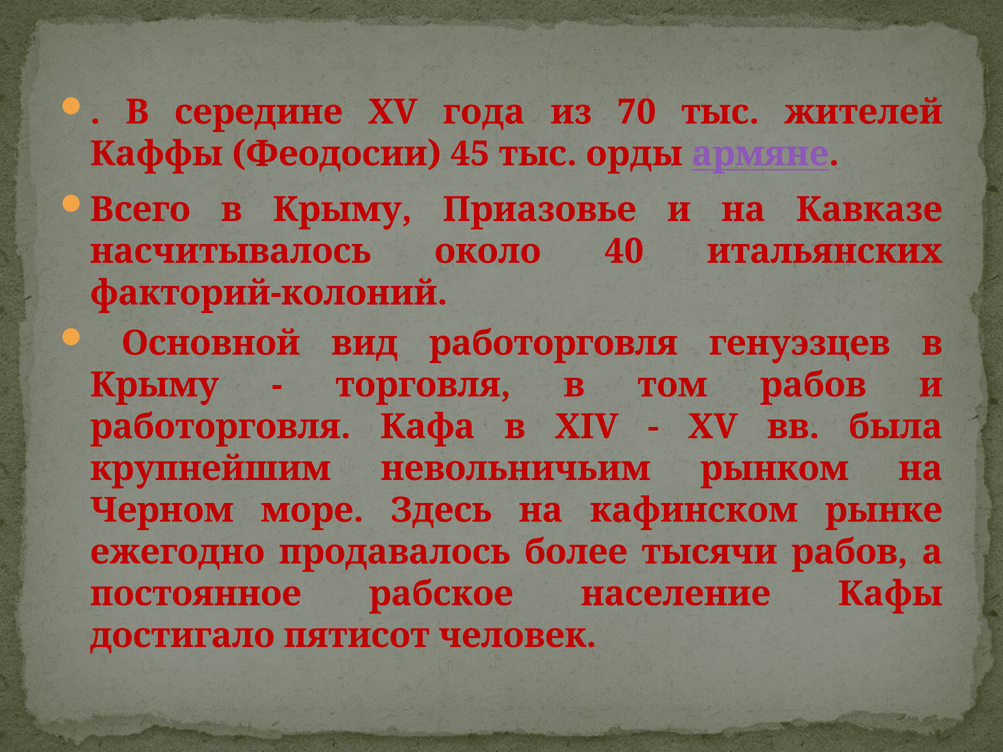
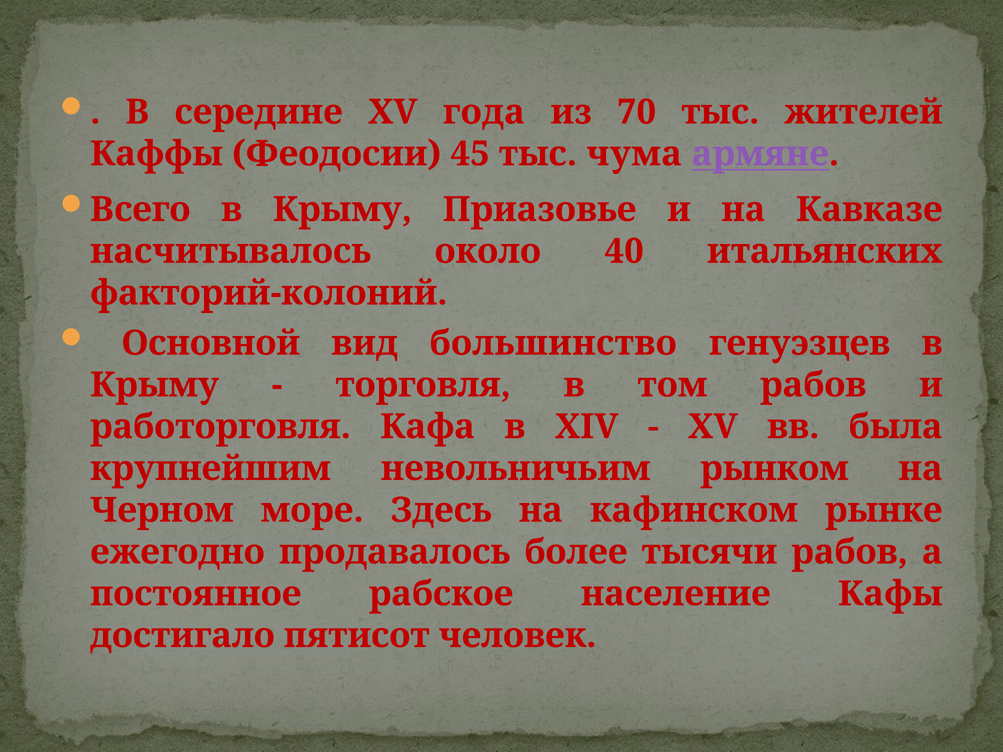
орды: орды -> чума (634, 154)
вид работорговля: работорговля -> большинство (553, 343)
